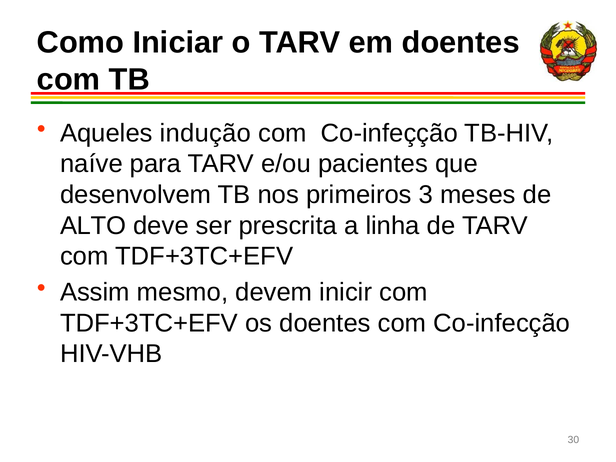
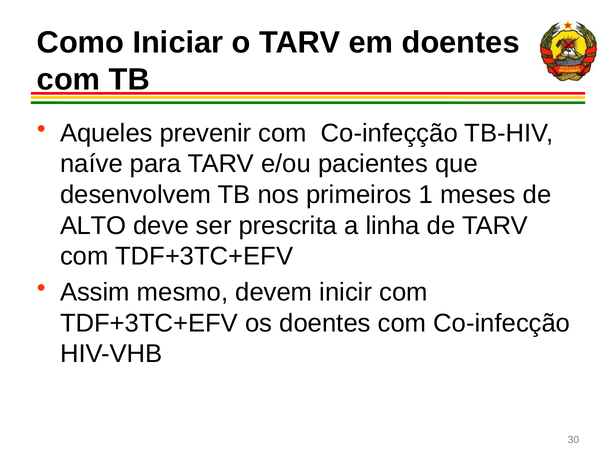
indução: indução -> prevenir (206, 133)
3: 3 -> 1 (426, 195)
